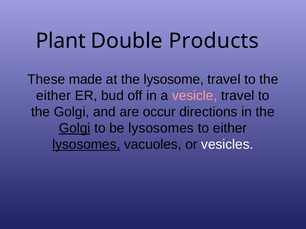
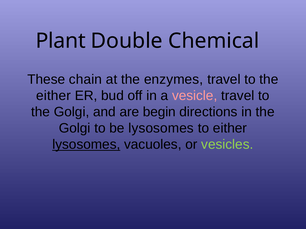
Products: Products -> Chemical (214, 41)
made: made -> chain (86, 79)
lysosome: lysosome -> enzymes (174, 79)
occur: occur -> begin (159, 112)
Golgi underline: present -> none (75, 128)
vesicles colour: white -> light green (227, 145)
